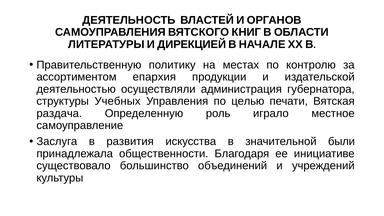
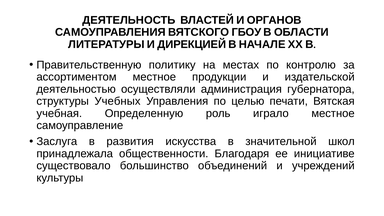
КНИГ: КНИГ -> ГБОУ (246, 32)
ассортиментом епархия: епархия -> местное (154, 77)
раздача: раздача -> учебная (59, 113)
были: были -> школ (341, 142)
